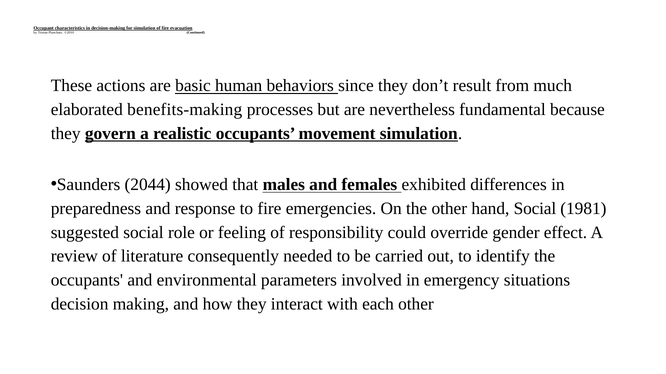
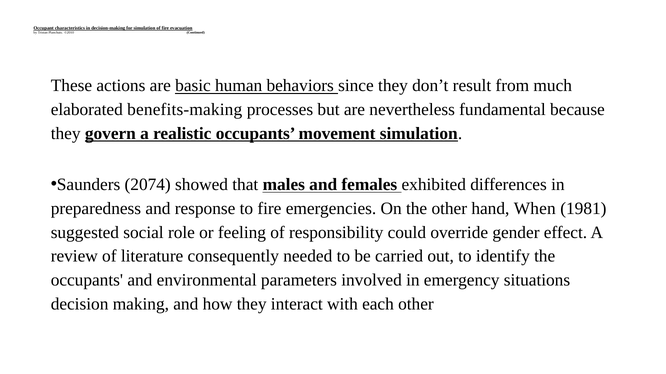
2044: 2044 -> 2074 (148, 185)
hand Social: Social -> When (535, 209)
